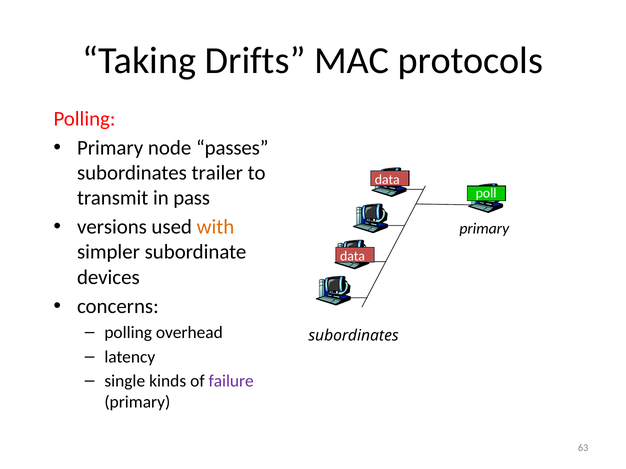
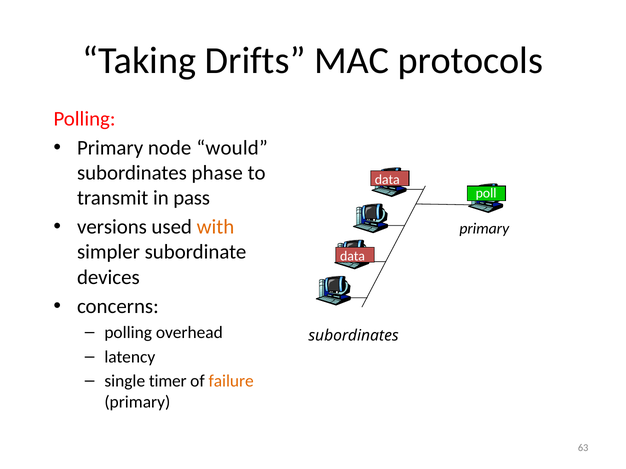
passes: passes -> would (232, 148)
trailer: trailer -> phase (217, 173)
kinds: kinds -> timer (168, 382)
failure colour: purple -> orange (231, 382)
